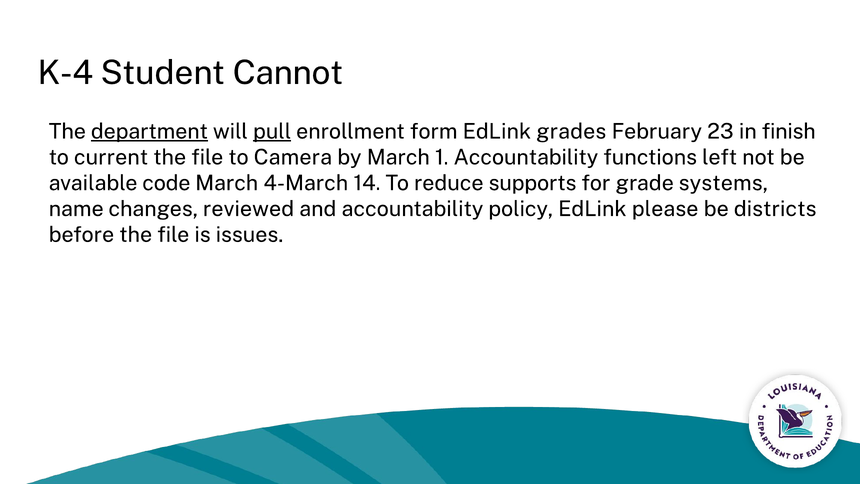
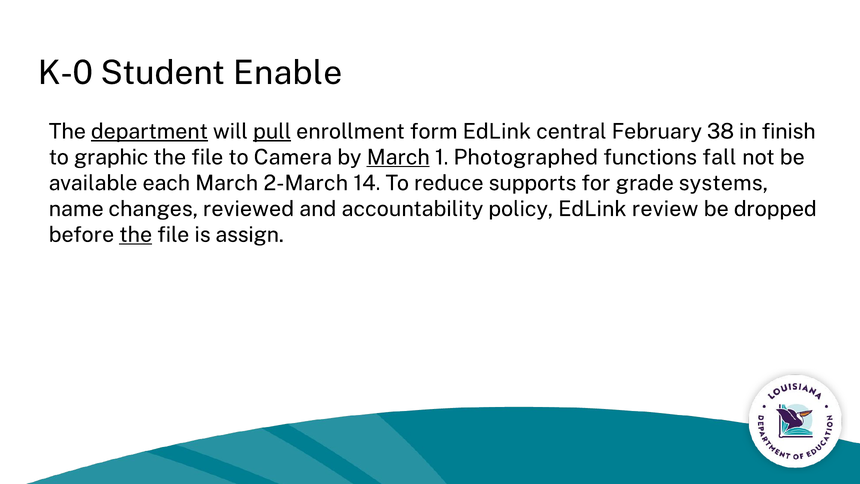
K-4: K-4 -> K-0 (65, 73)
Cannot: Cannot -> Enable (288, 73)
grades: grades -> central (571, 131)
23: 23 -> 38 (720, 131)
current: current -> graphic (111, 157)
March underline: none -> present (398, 157)
1 Accountability: Accountability -> Photographed (526, 157)
left: left -> fall (719, 157)
code: code -> each (166, 183)
4-March: 4-March -> 2-March (306, 183)
please: please -> review (665, 209)
districts: districts -> dropped (775, 209)
the underline: none -> present (136, 235)
issues: issues -> assign (250, 235)
